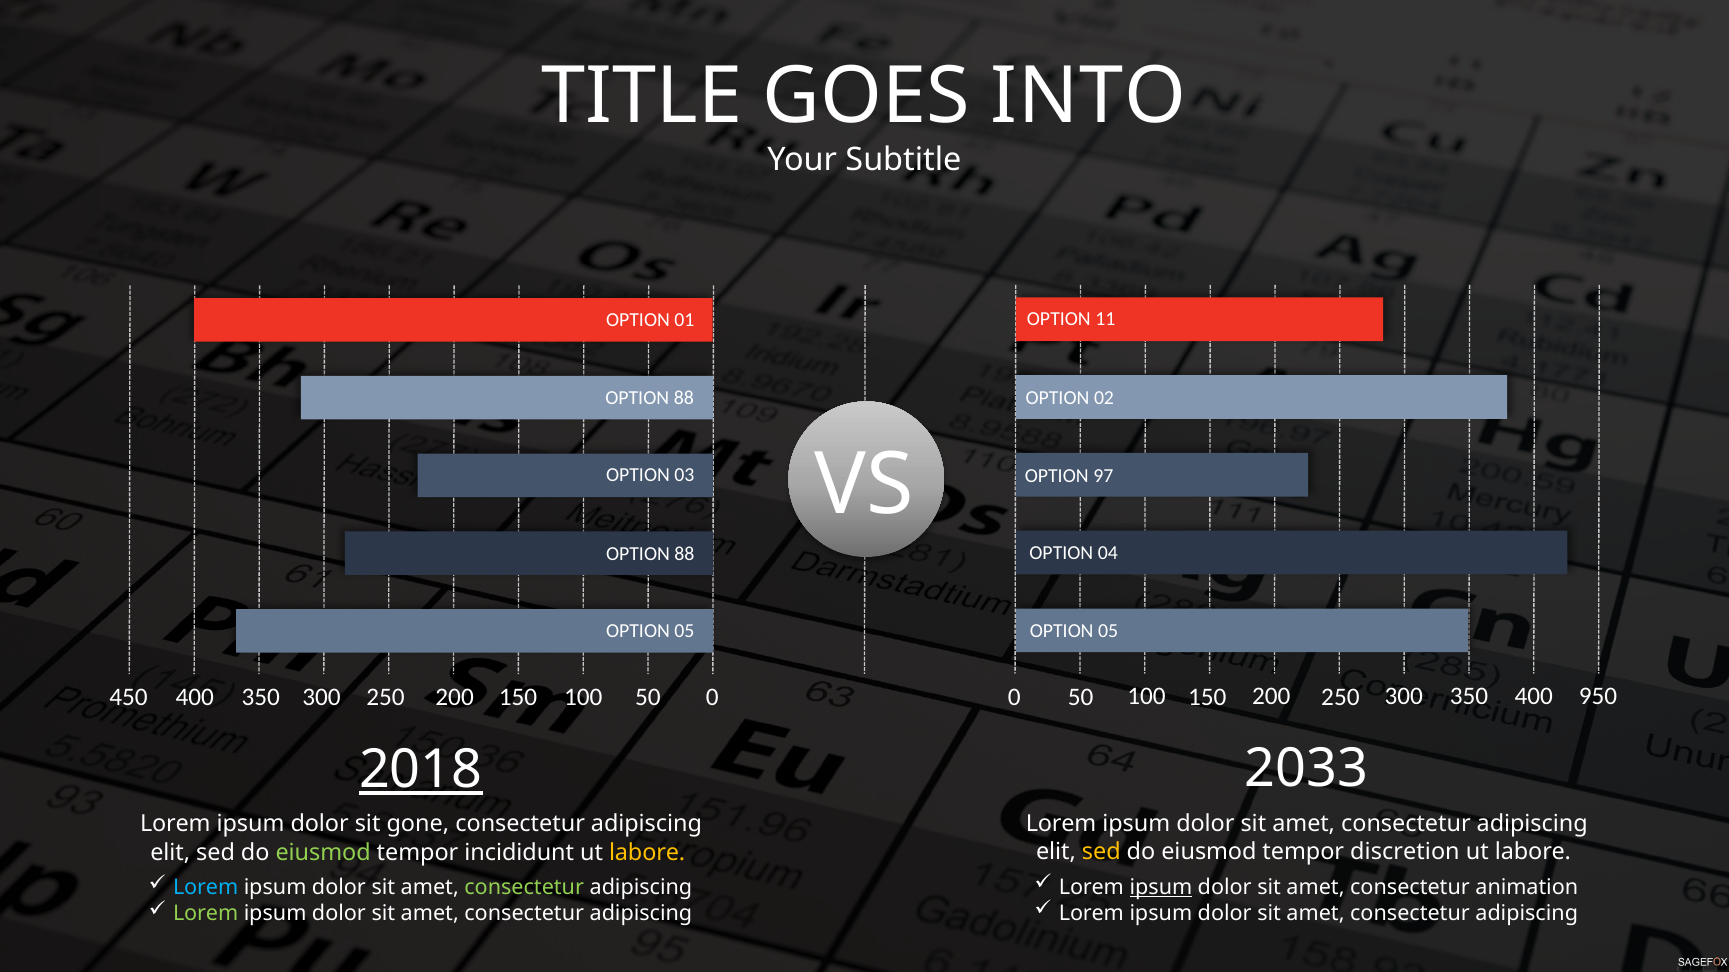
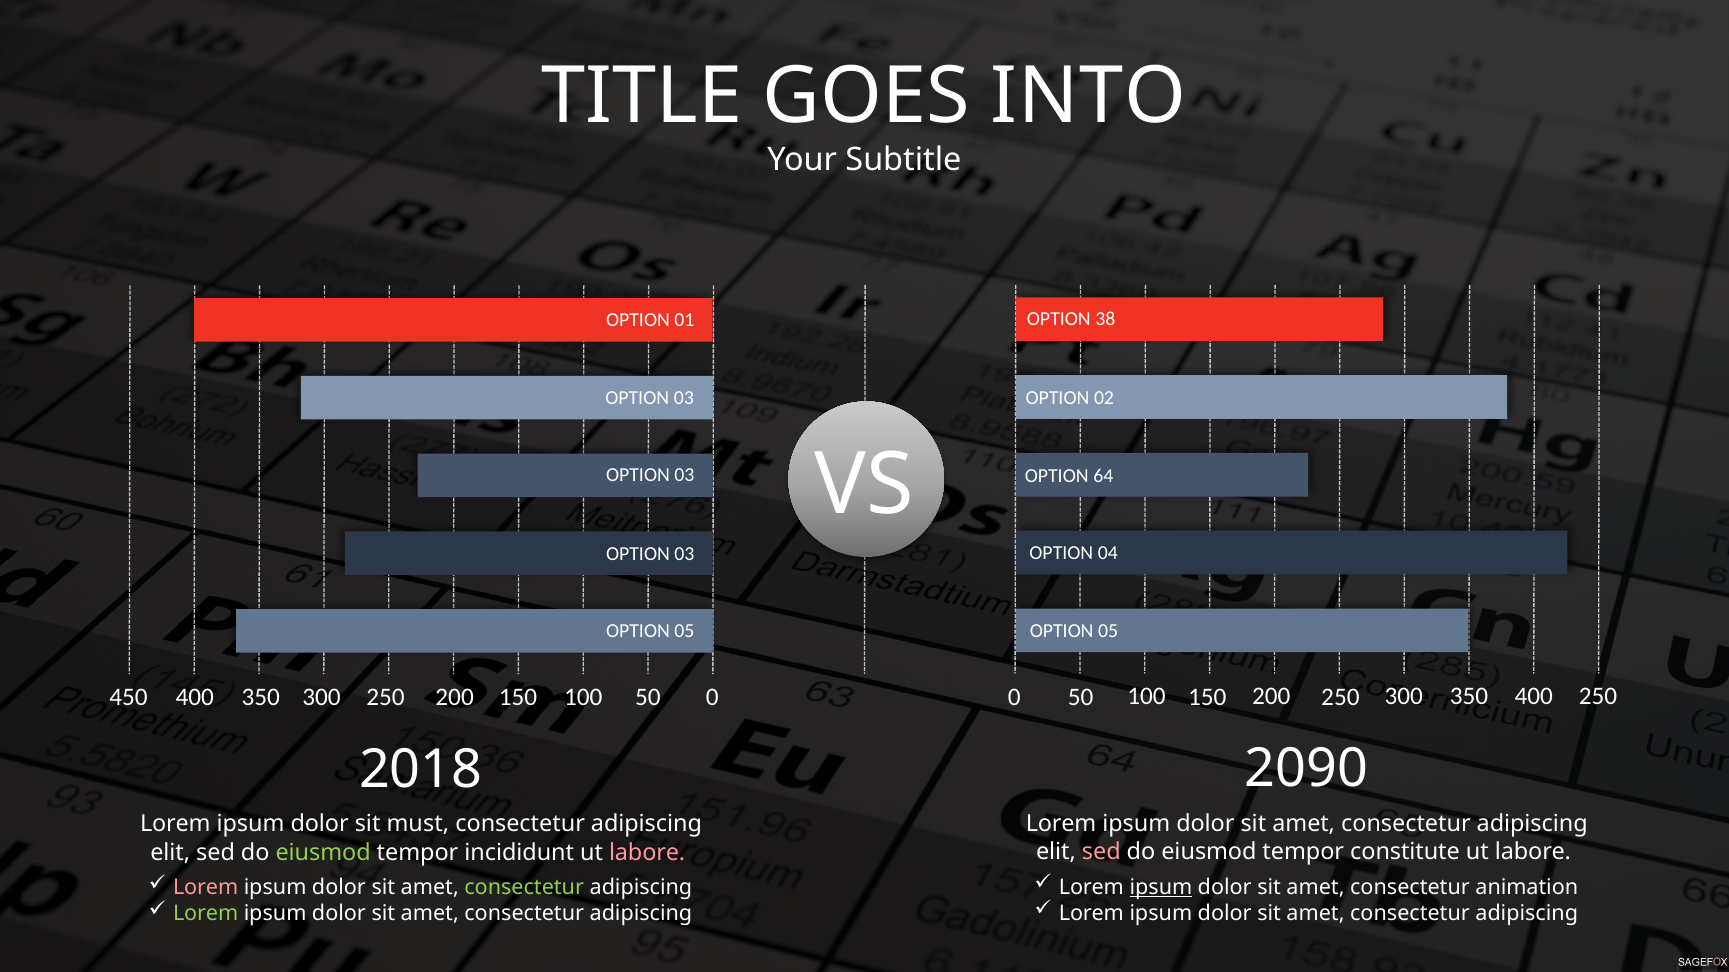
11: 11 -> 38 (1105, 320)
88: 88 -> 03 (684, 398)
97: 97 -> 64 (1103, 476)
88: 88 -> 03 (684, 555)
400 950: 950 -> 250 (1598, 697)
2033: 2033 -> 2090 (1307, 770)
2018 underline: present -> none (421, 770)
gone: gone -> must (418, 825)
sed colour: yellow -> pink (1101, 852)
discretion: discretion -> constitute (1405, 852)
labore colour: yellow -> pink (647, 853)
Lorem colour: light blue -> pink (206, 888)
